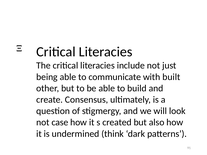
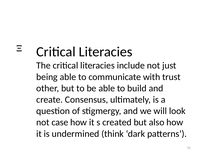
built: built -> trust (171, 77)
